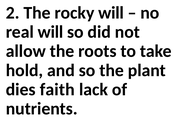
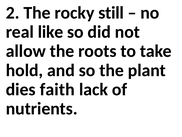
rocky will: will -> still (111, 13)
real will: will -> like (50, 32)
